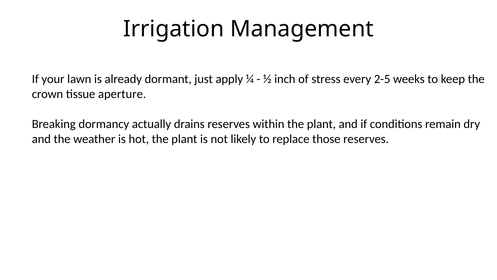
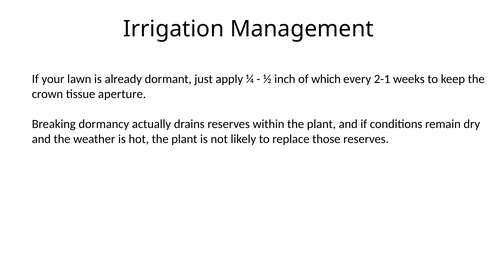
stress: stress -> which (326, 79)
2-5: 2-5 -> 2-1 (382, 79)
